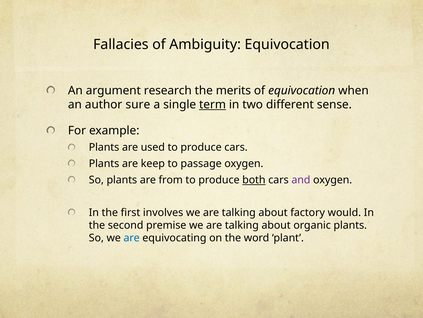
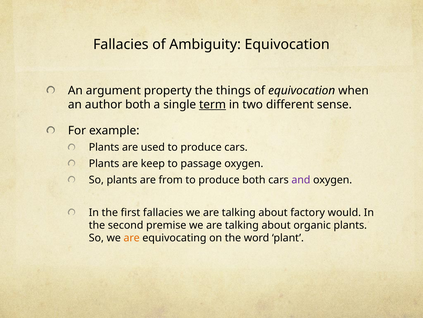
research: research -> property (168, 90)
merits: merits -> things (233, 90)
author sure: sure -> both (138, 104)
both underline: present -> none (254, 180)
first involves: involves -> fallacies (163, 212)
are colour: blue -> orange (132, 237)
